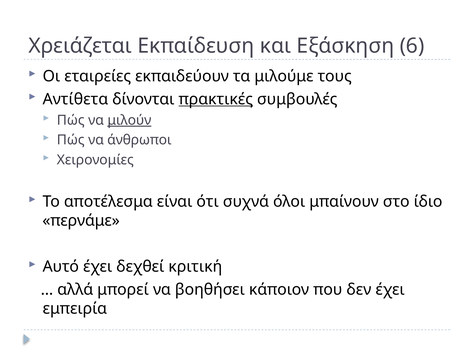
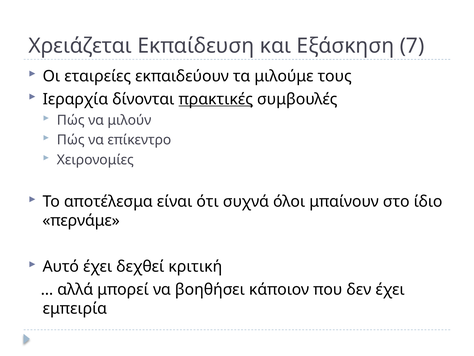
6: 6 -> 7 (412, 46)
Αντίθετα: Αντίθετα -> Ιεραρχία (75, 99)
μιλούν underline: present -> none (129, 120)
άνθρωποι: άνθρωποι -> επίκεντρο (139, 140)
